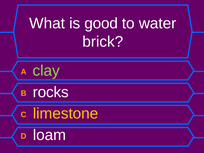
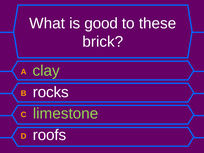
water: water -> these (158, 23)
limestone colour: yellow -> light green (66, 114)
loam: loam -> roofs (50, 135)
